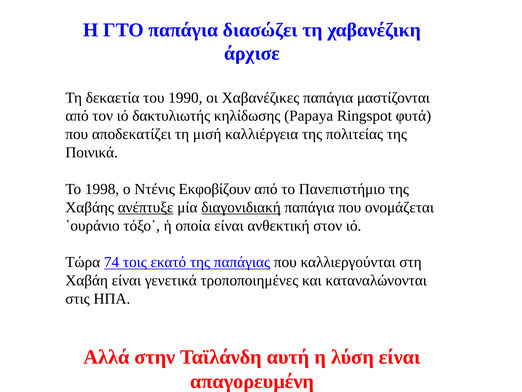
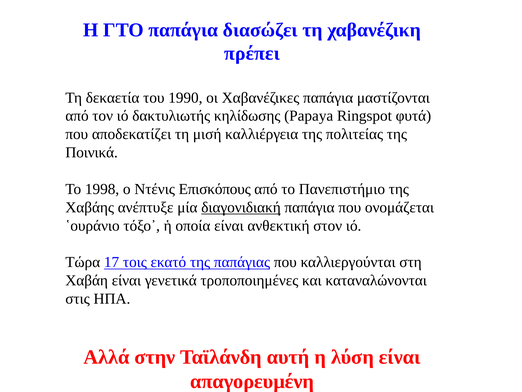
άρχισε: άρχισε -> πρέπει (252, 53)
Εκφοβίζουν: Εκφοβίζουν -> Επισκόπους (215, 189)
ανέπτυξε underline: present -> none (146, 207)
74: 74 -> 17 (112, 262)
